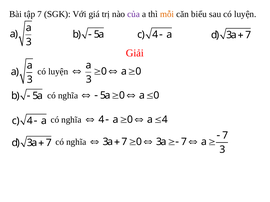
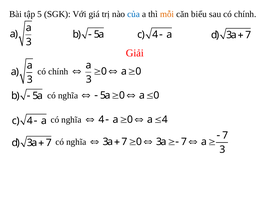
tập 7: 7 -> 5 (40, 14)
của colour: purple -> blue (134, 14)
sau có luyện: luyện -> chính (245, 14)
luyện: luyện -> chính (58, 72)
